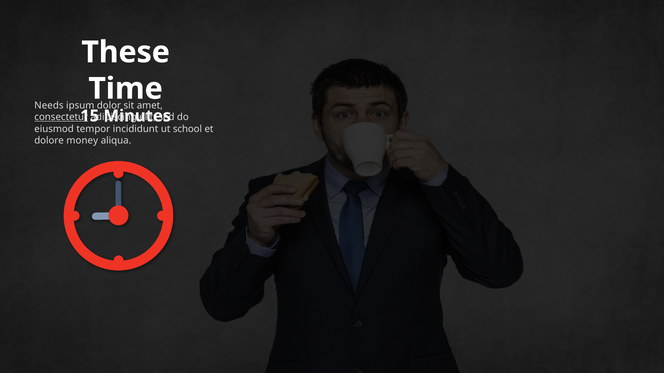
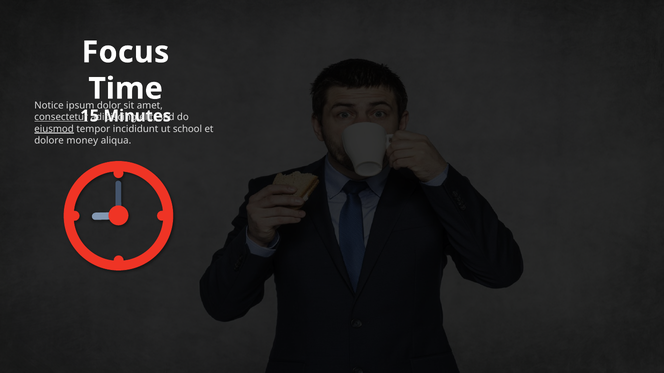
These: These -> Focus (125, 52)
Needs: Needs -> Notice (49, 106)
eiusmod underline: none -> present (54, 129)
